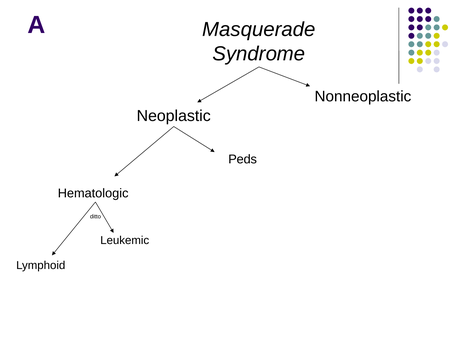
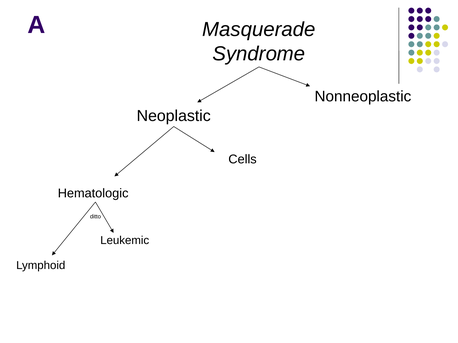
Peds: Peds -> Cells (243, 160)
